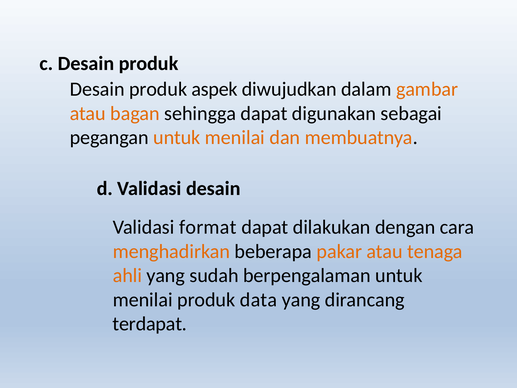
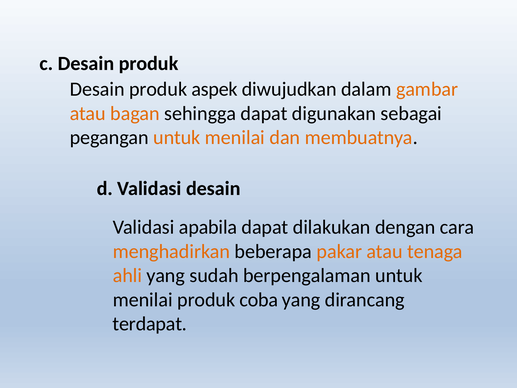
format: format -> apabila (208, 227)
data: data -> coba (259, 300)
